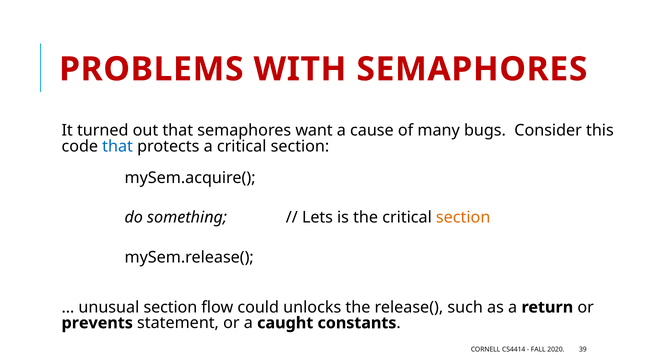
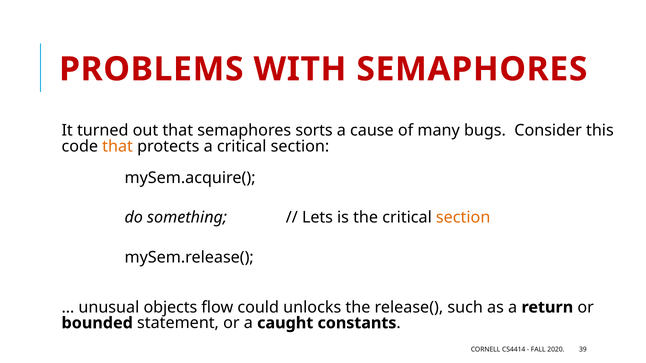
want: want -> sorts (314, 131)
that colour: blue -> orange (118, 146)
unusual section: section -> objects (170, 308)
prevents: prevents -> bounded (97, 323)
